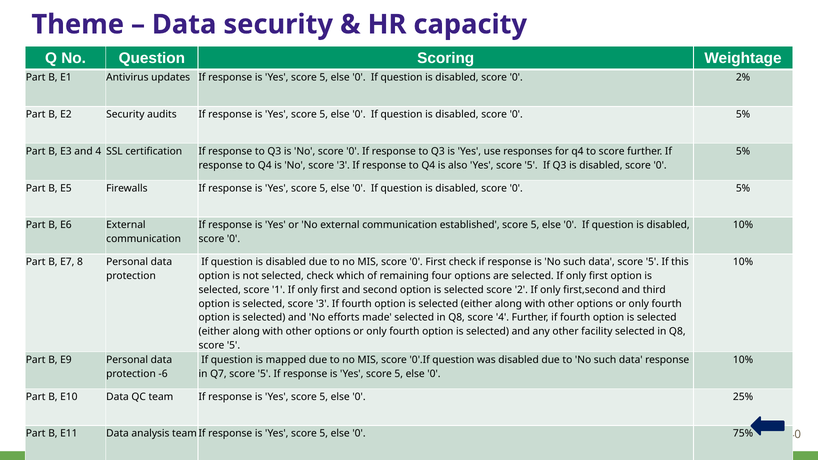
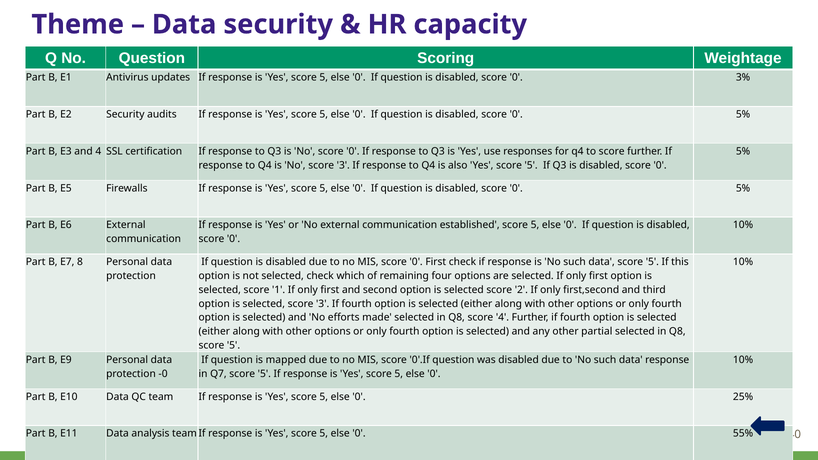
2%: 2% -> 3% (743, 78)
facility: facility -> partial (597, 332)
-6: -6 -> -0 (163, 374)
75%: 75% -> 55% (743, 434)
